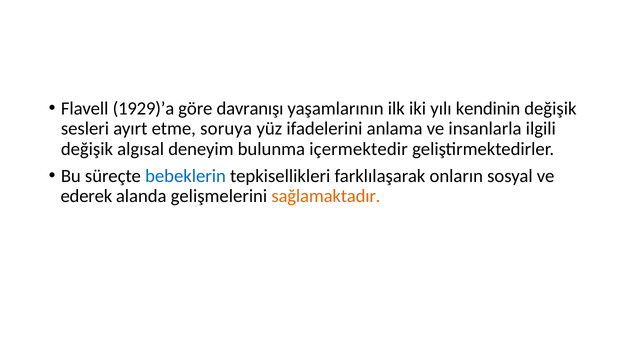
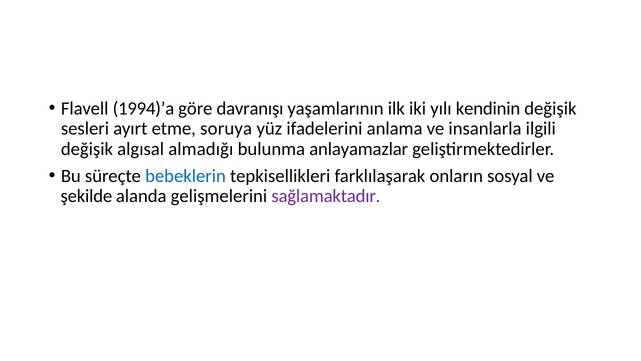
1929)’a: 1929)’a -> 1994)’a (143, 108)
deneyim: deneyim -> almadığı (201, 149)
içermektedir: içermektedir -> anlayamazlar (359, 149)
ederek: ederek -> şekilde (86, 196)
sağlamaktadır colour: orange -> purple (326, 196)
